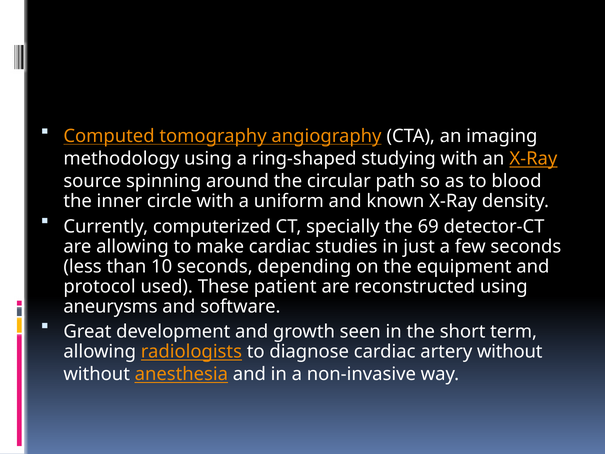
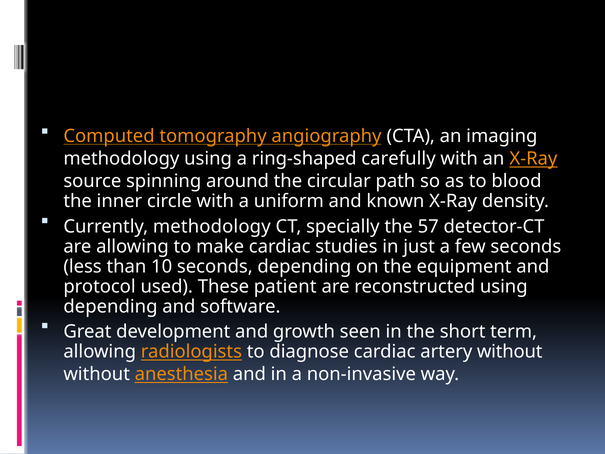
studying: studying -> carefully (398, 159)
Currently computerized: computerized -> methodology (212, 226)
69: 69 -> 57 (428, 226)
aneurysms: aneurysms -> depending (110, 306)
